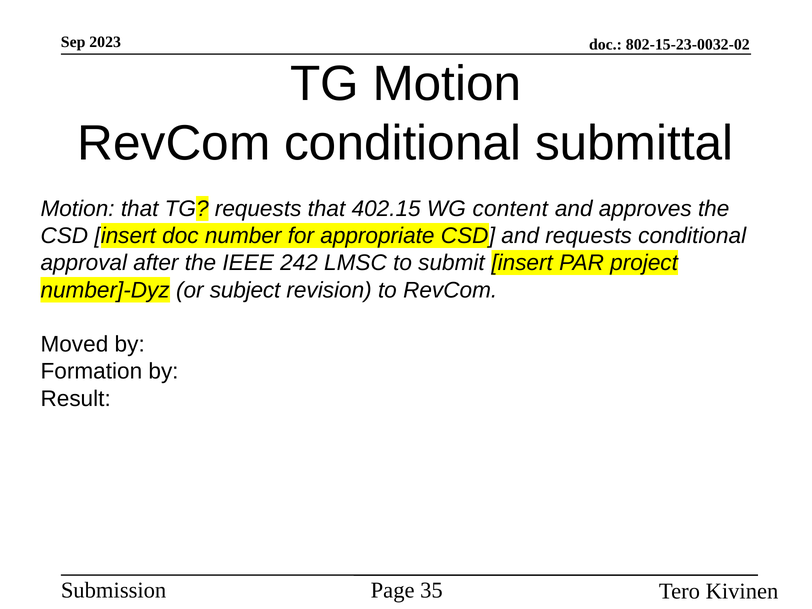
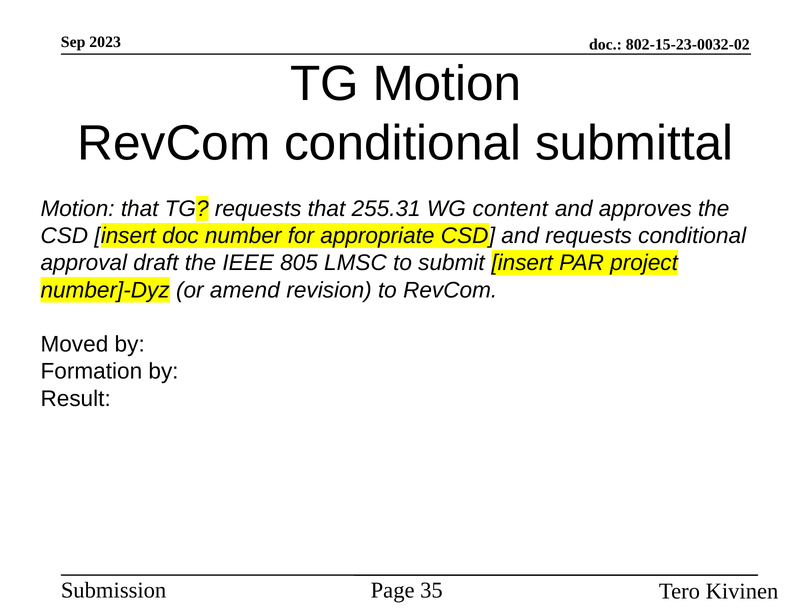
402.15: 402.15 -> 255.31 (386, 209)
after: after -> draft (156, 263)
242: 242 -> 805 (299, 263)
subject: subject -> amend (245, 290)
